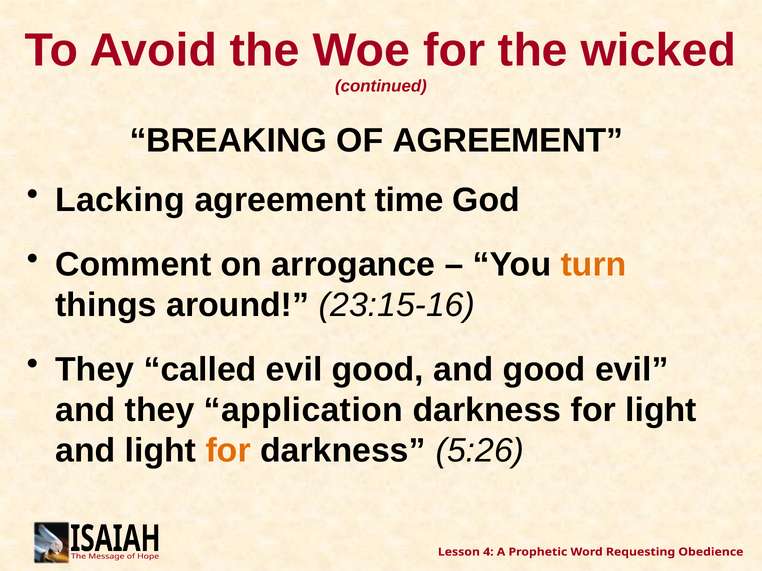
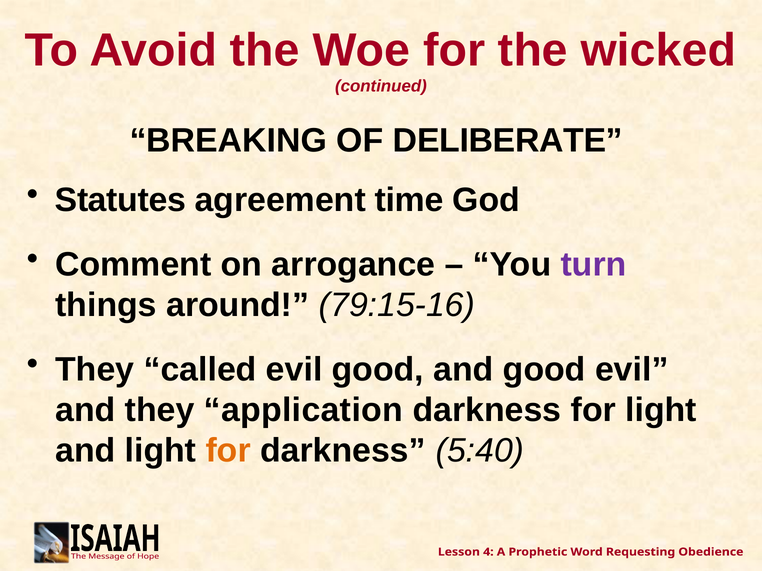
OF AGREEMENT: AGREEMENT -> DELIBERATE (508, 141)
Lacking: Lacking -> Statutes (120, 200)
turn colour: orange -> purple (594, 265)
23:15-16: 23:15-16 -> 79:15-16 (397, 305)
5:26: 5:26 -> 5:40 (480, 451)
